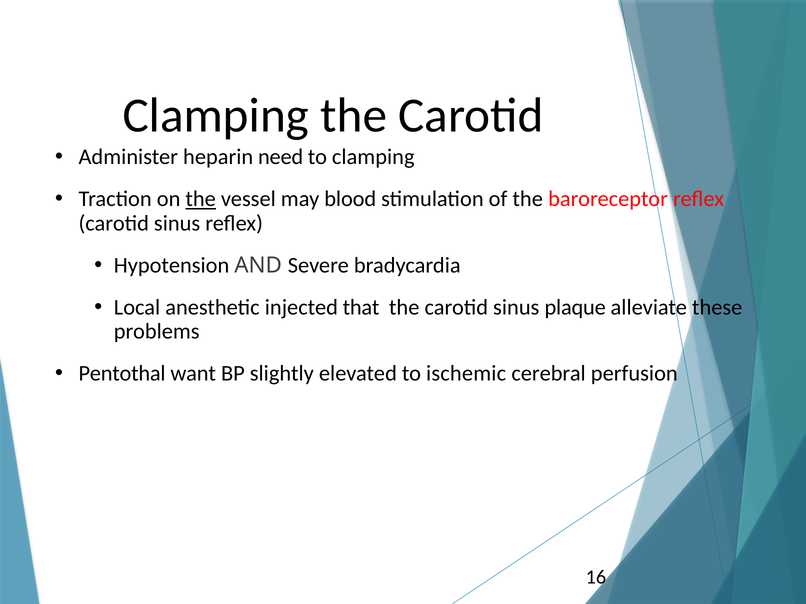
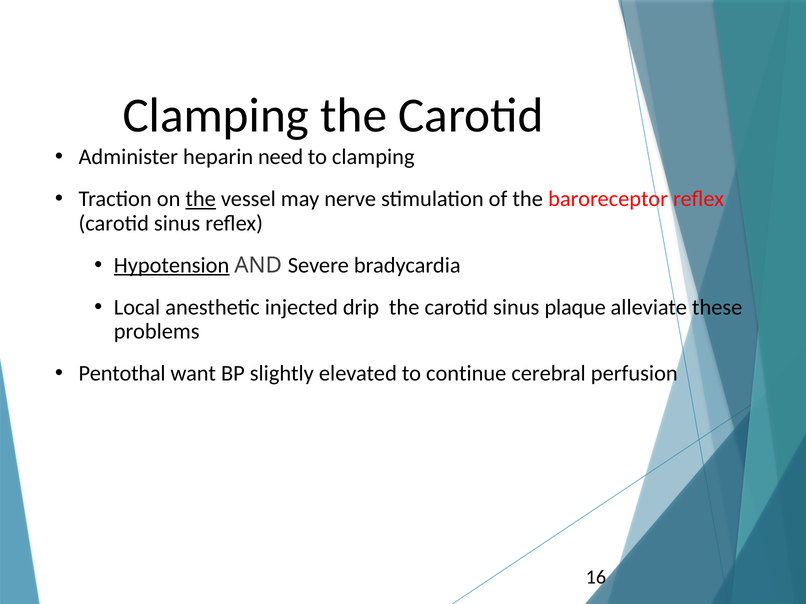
blood: blood -> nerve (350, 199)
Hypotension underline: none -> present (172, 265)
that: that -> drip (361, 307)
ischemic: ischemic -> continue (466, 374)
